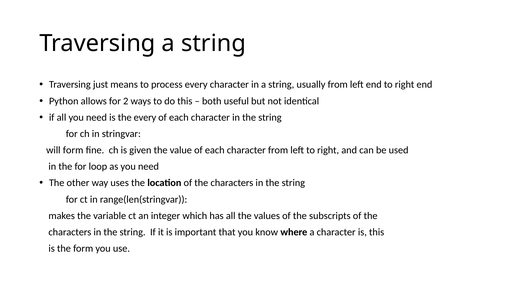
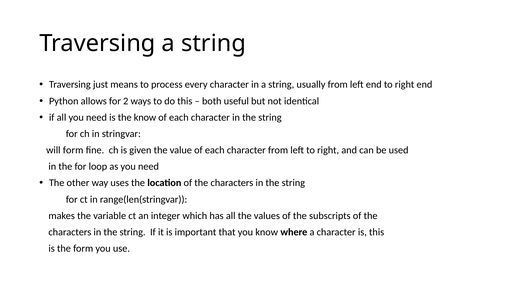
the every: every -> know (145, 117)
